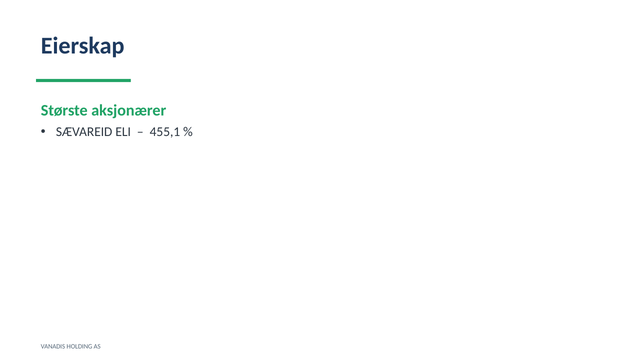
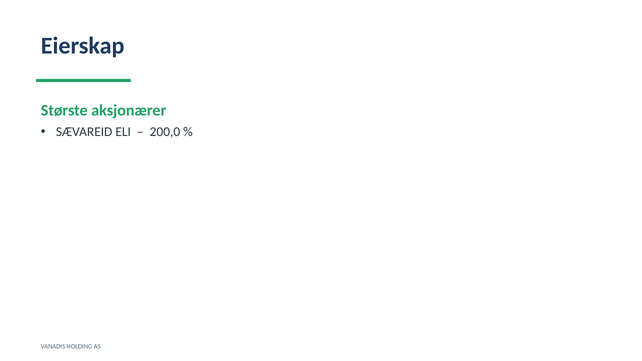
455,1: 455,1 -> 200,0 (165, 132)
